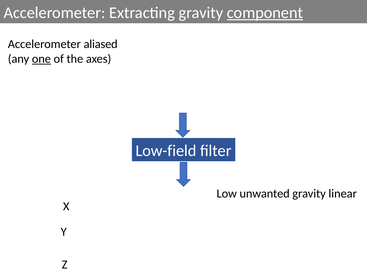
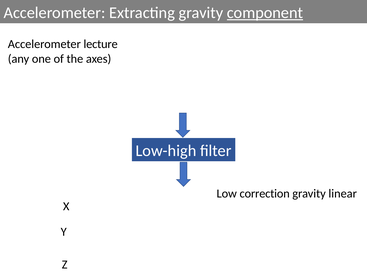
aliased: aliased -> lecture (101, 44)
one underline: present -> none (41, 59)
Low-field: Low-field -> Low-high (166, 150)
unwanted: unwanted -> correction (265, 193)
